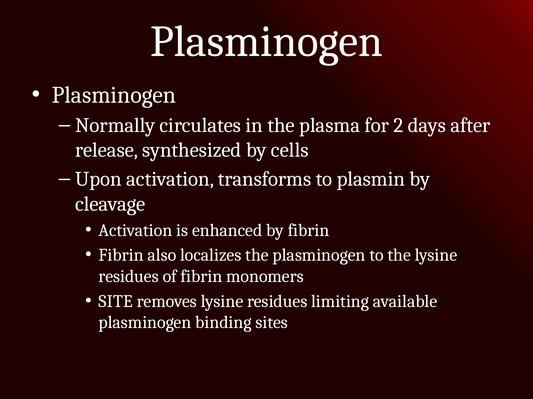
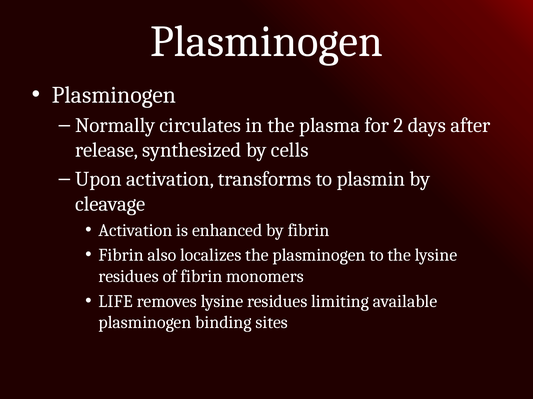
SITE: SITE -> LIFE (116, 302)
